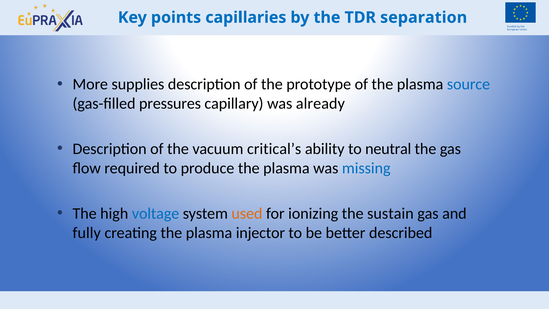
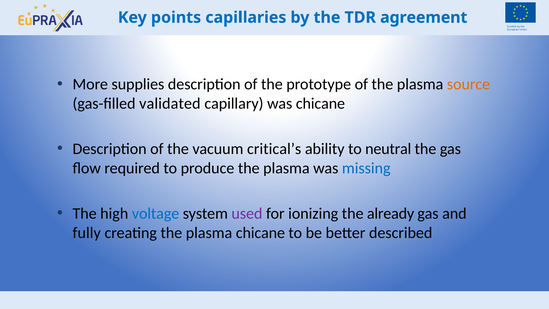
separation: separation -> agreement (424, 17)
source colour: blue -> orange (468, 84)
pressures: pressures -> validated (170, 103)
was already: already -> chicane (320, 103)
used colour: orange -> purple (247, 213)
sustain: sustain -> already (391, 213)
plasma injector: injector -> chicane (260, 233)
